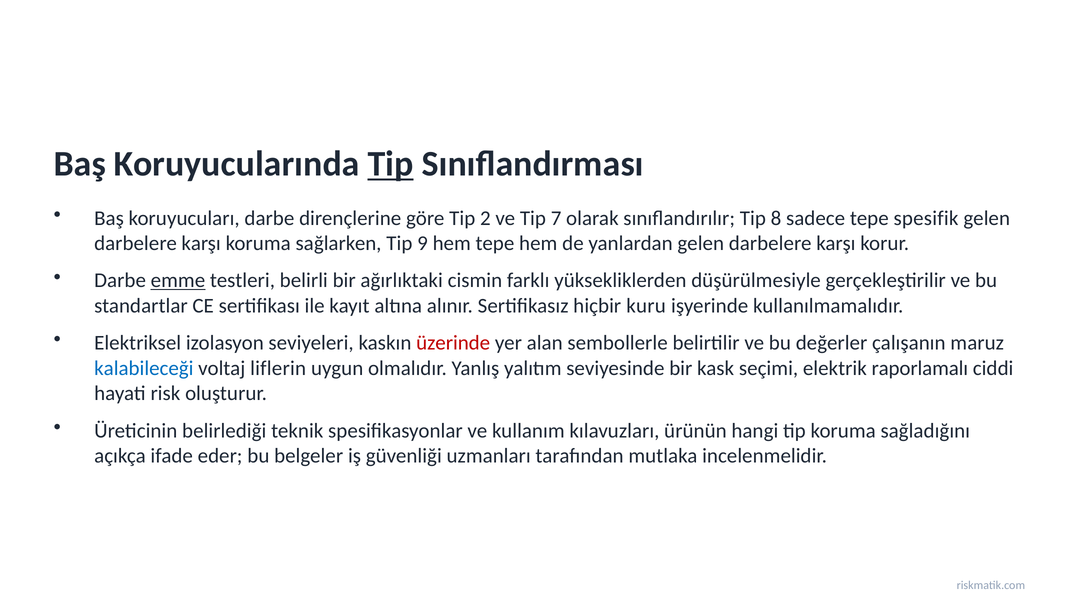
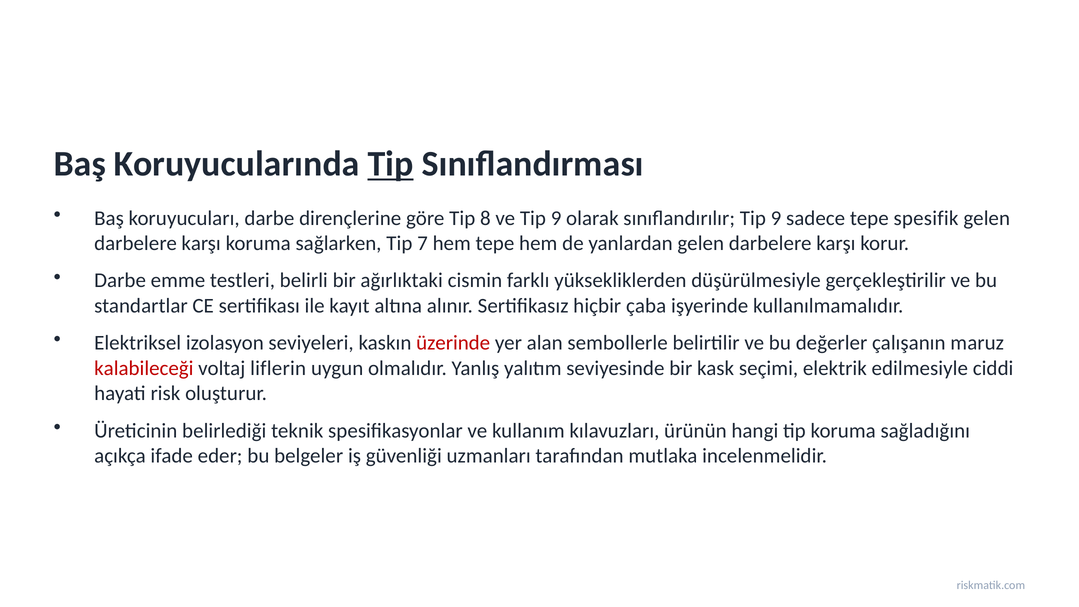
2: 2 -> 8 (485, 218)
ve Tip 7: 7 -> 9 (556, 218)
sınıflandırılır Tip 8: 8 -> 9 (776, 218)
9: 9 -> 7 (423, 243)
emme underline: present -> none (178, 281)
kuru: kuru -> çaba (646, 306)
kalabileceği colour: blue -> red (144, 368)
raporlamalı: raporlamalı -> edilmesiyle (920, 368)
